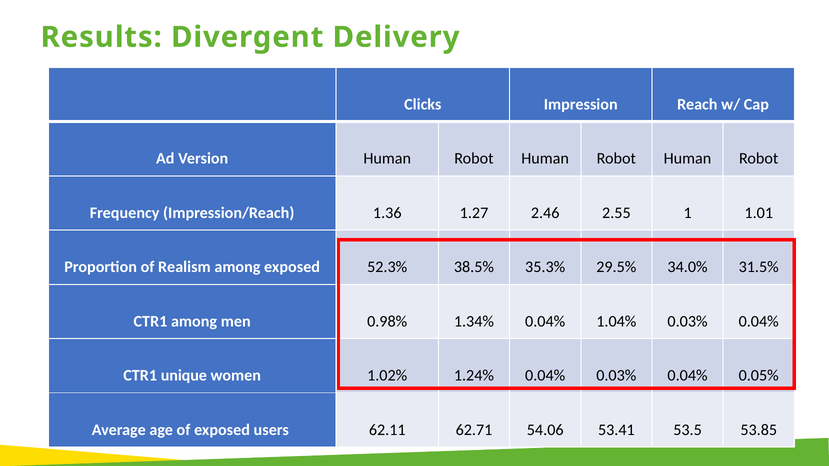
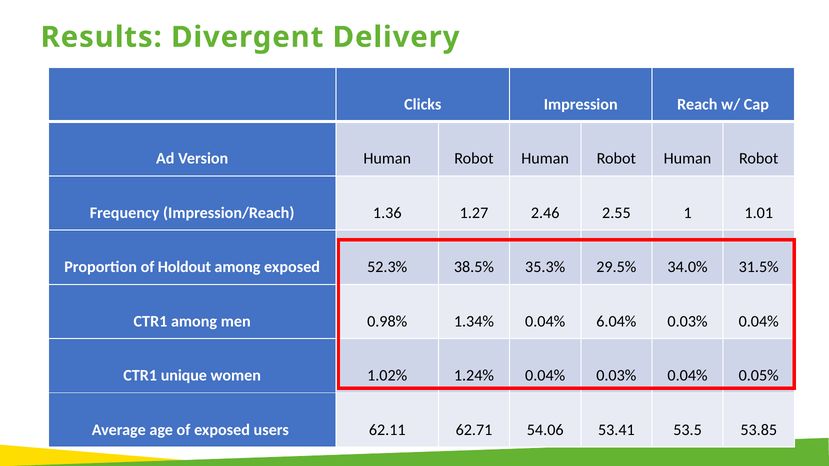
Realism: Realism -> Holdout (184, 267)
1.04%: 1.04% -> 6.04% (616, 322)
